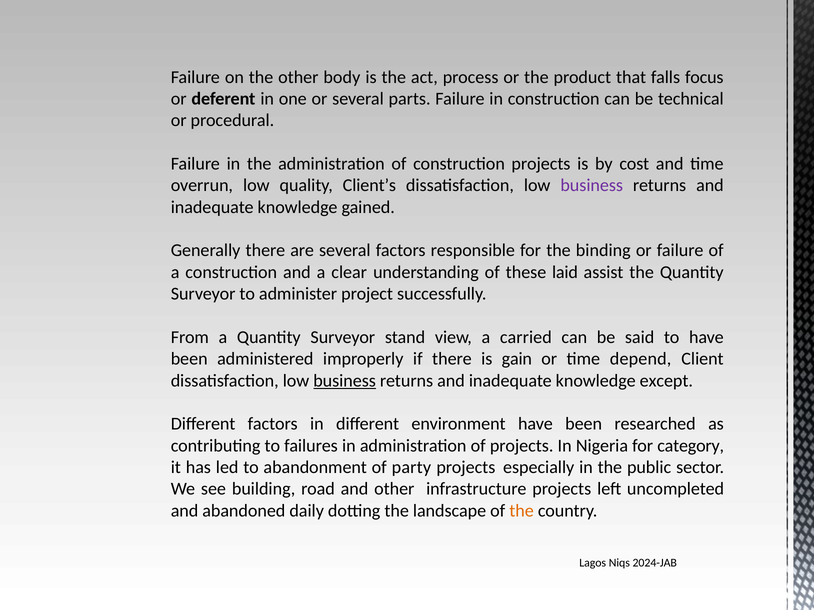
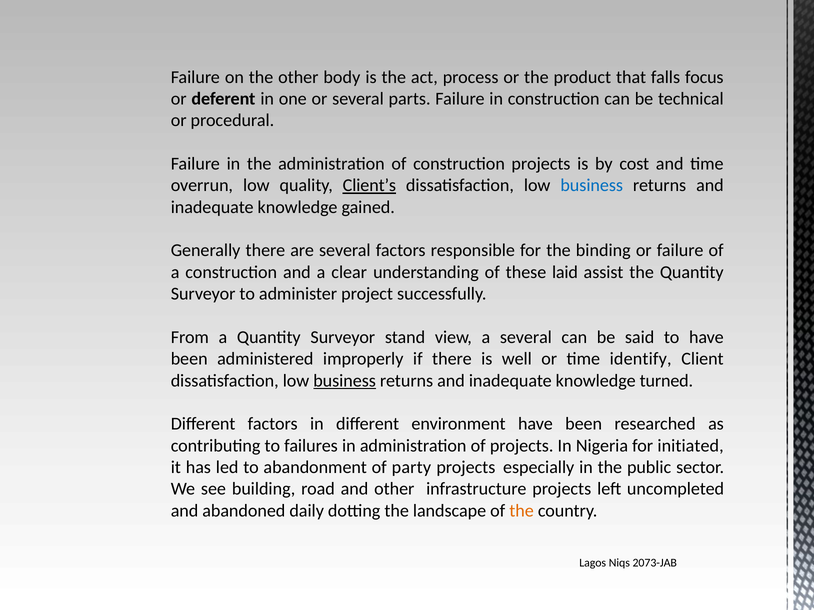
Client’s underline: none -> present (369, 186)
business colour: purple -> blue (592, 186)
a carried: carried -> several (526, 337)
gain: gain -> well (517, 359)
depend: depend -> identify (641, 359)
except: except -> turned (666, 381)
category: category -> initiated (691, 446)
2024-JAB: 2024-JAB -> 2073-JAB (655, 564)
